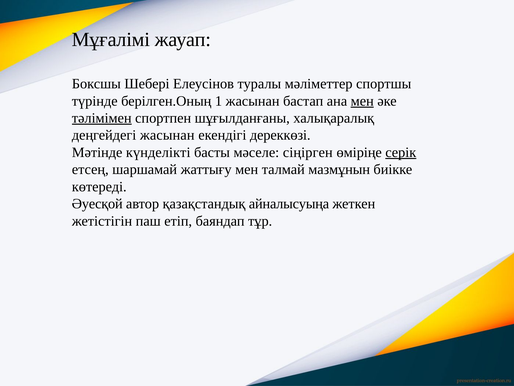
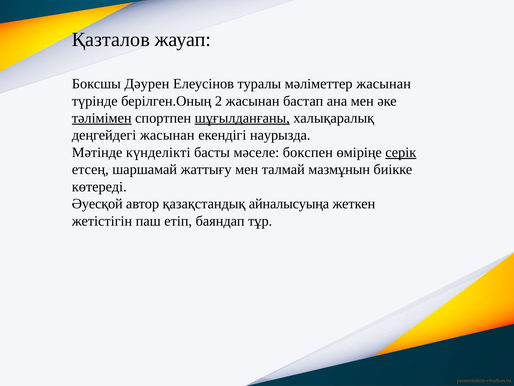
Мұғалімі: Мұғалімі -> Қазталов (111, 40)
Шебері: Шебері -> Дәурен (147, 84)
мәліметтер спортшы: спортшы -> жасынан (384, 84)
1: 1 -> 2 (219, 101)
мен underline: present -> none (362, 101)
шұғылданғаны underline: none -> present (242, 118)
дереккөзі: дереккөзі -> наурызда (280, 135)
сіңірген: сіңірген -> бокспен (308, 152)
